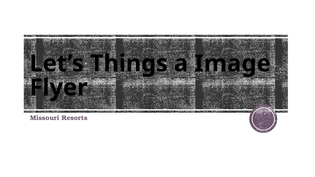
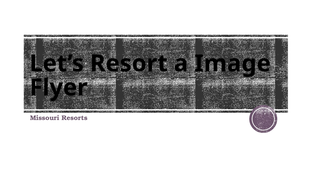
Things: Things -> Resort (129, 64)
